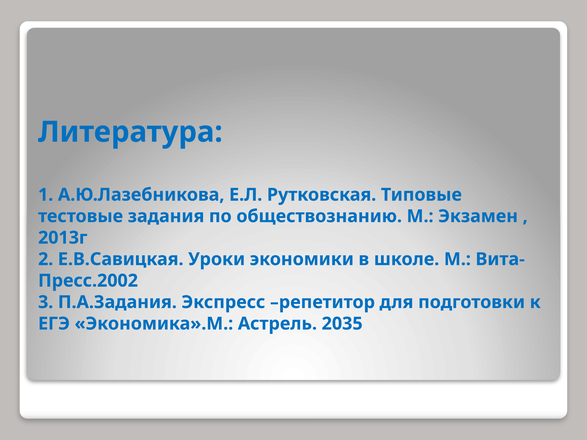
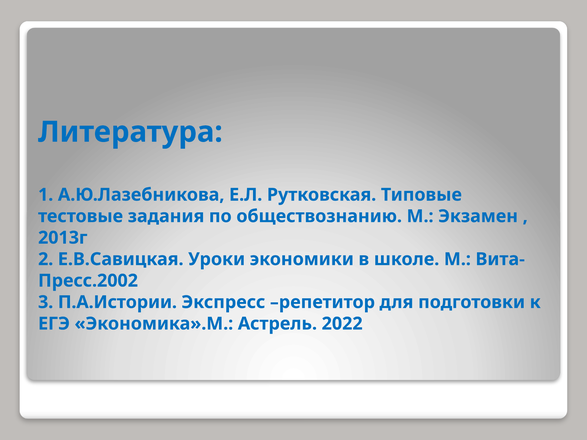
П.А.Задания: П.А.Задания -> П.А.Истории (117, 302)
2035: 2035 -> 2022 (342, 324)
